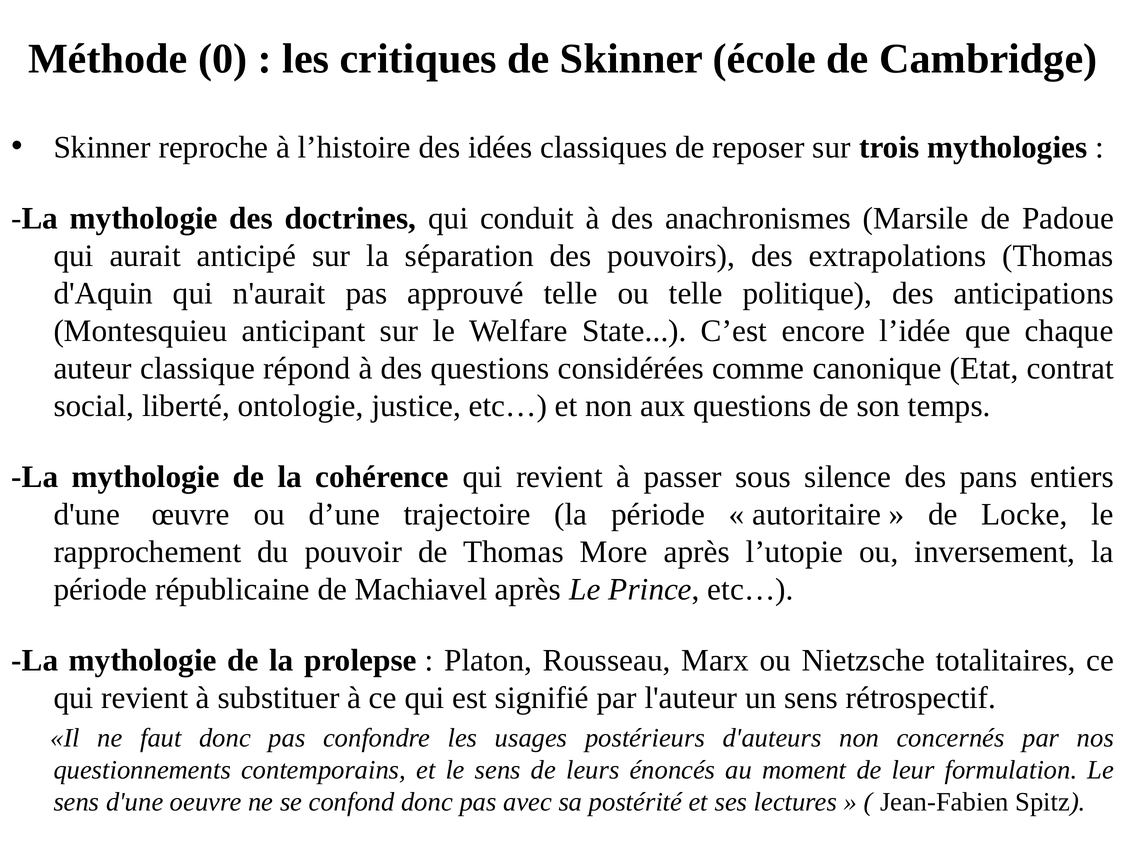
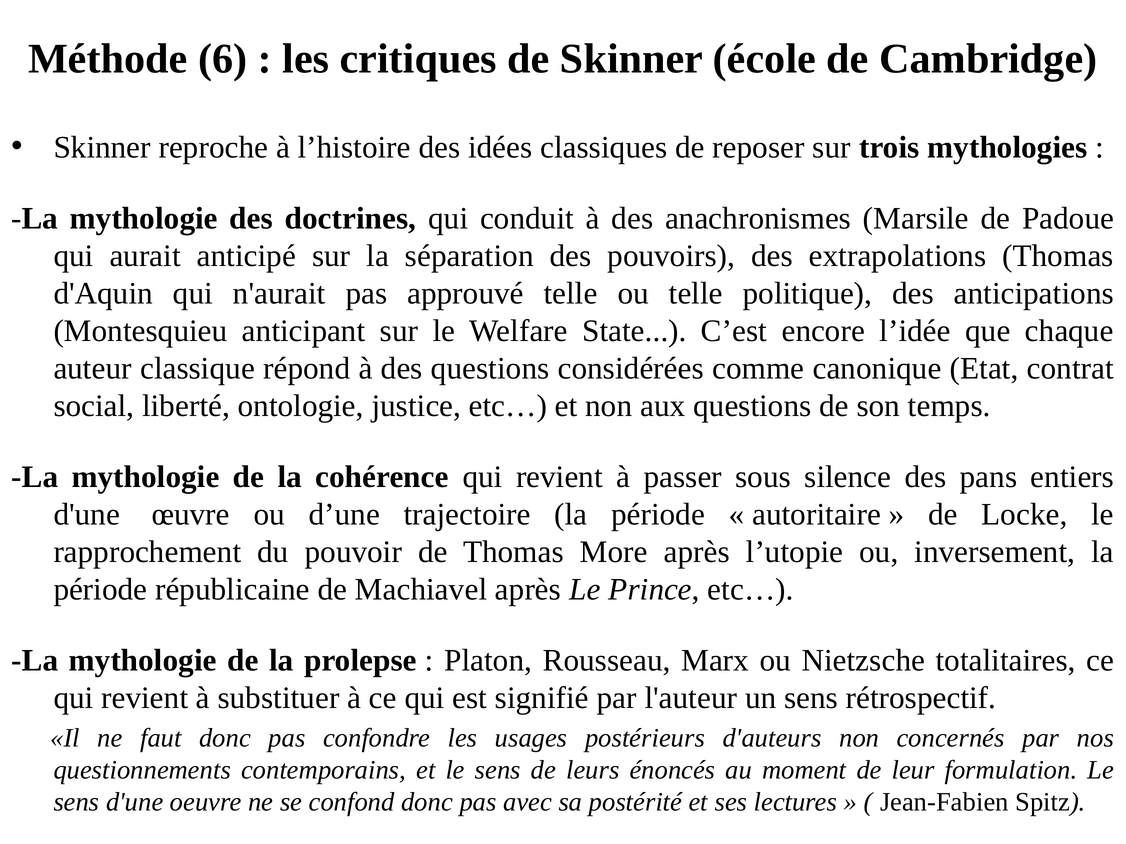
0: 0 -> 6 (223, 59)
